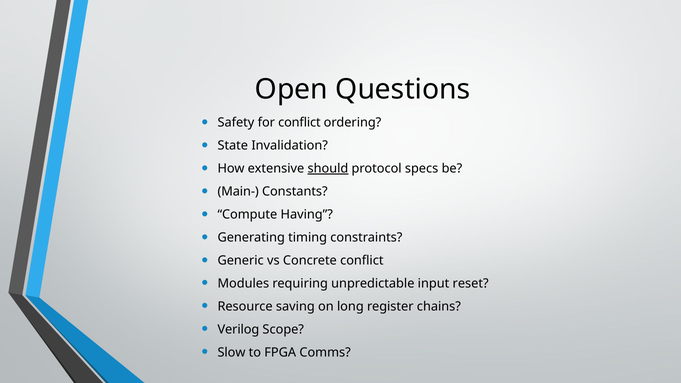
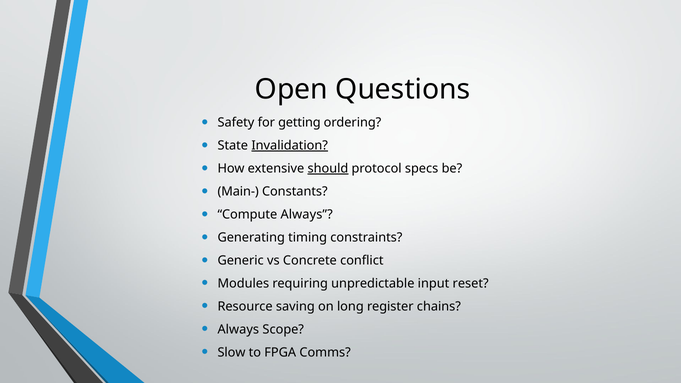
for conflict: conflict -> getting (299, 123)
Invalidation underline: none -> present (290, 146)
Compute Having: Having -> Always (307, 215)
Verilog: Verilog -> Always (238, 329)
